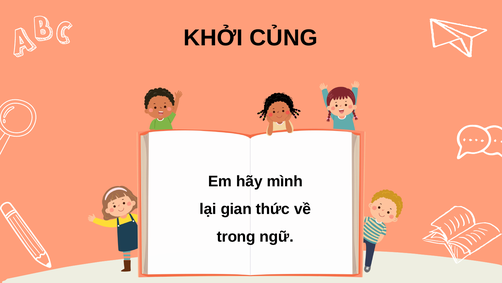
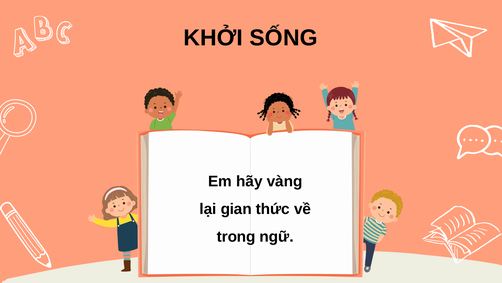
CỦNG: CỦNG -> SỐNG (284, 38)
mình: mình -> vàng (285, 181)
